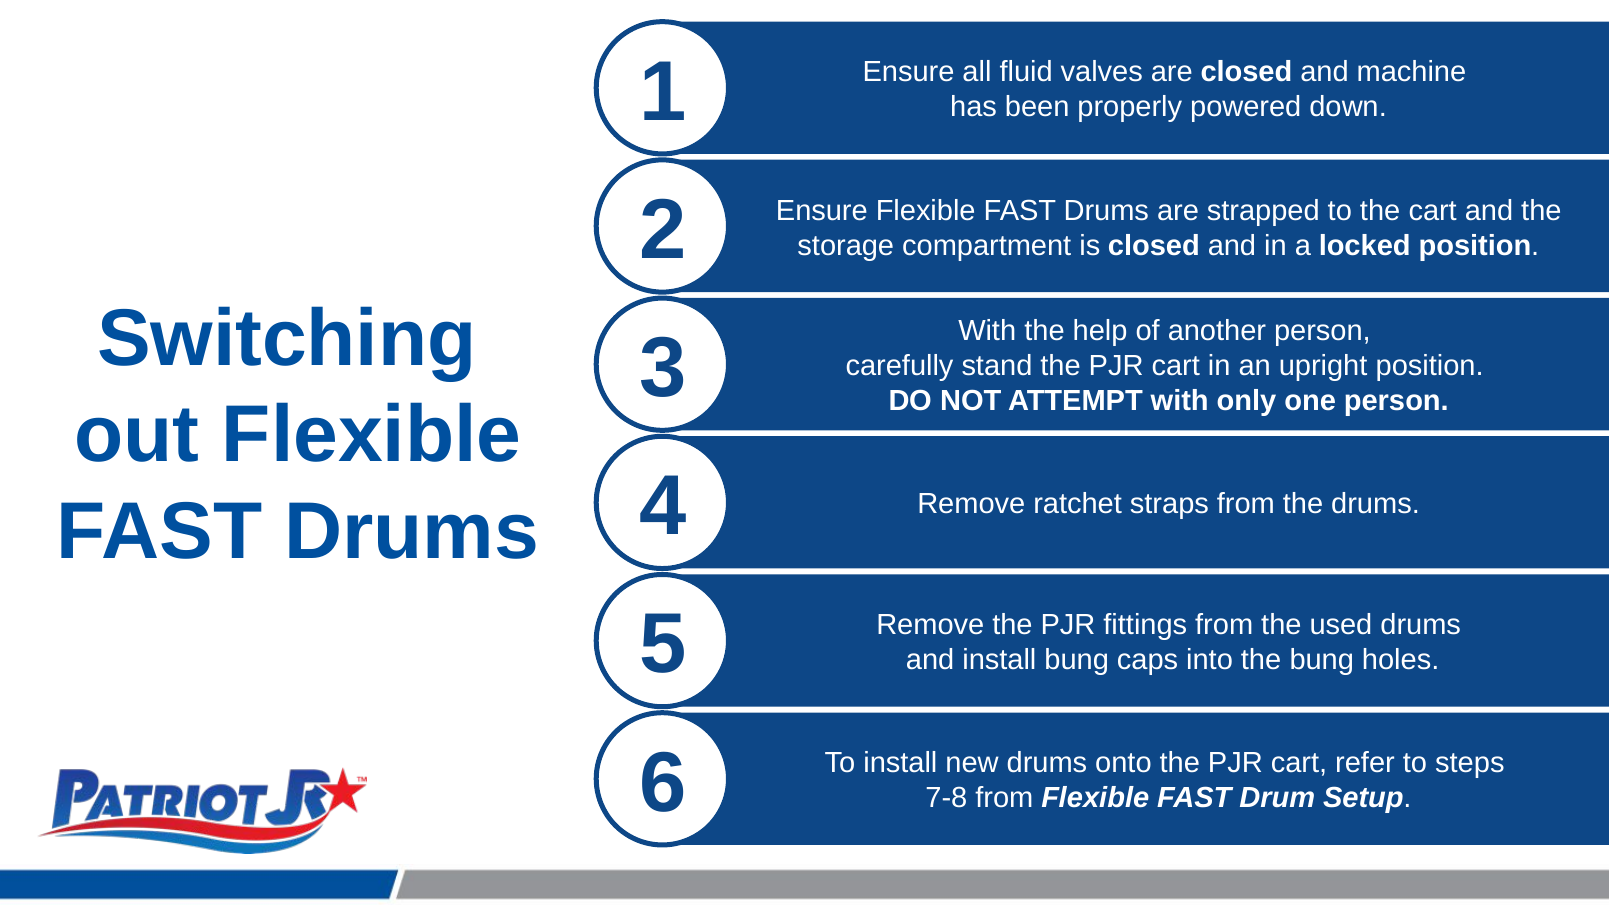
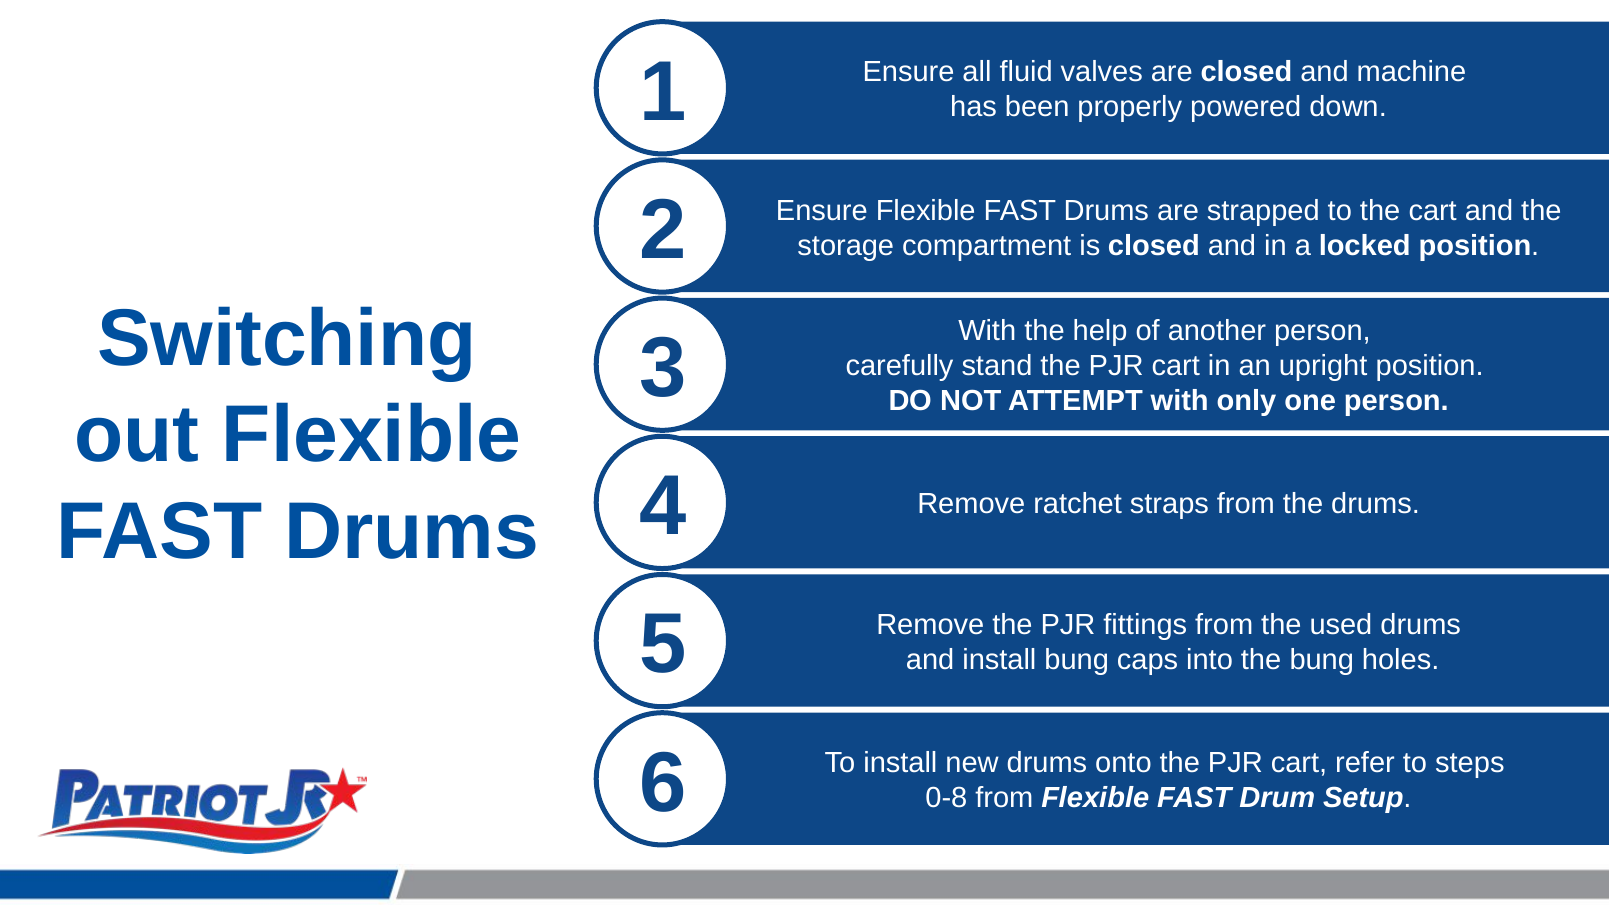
7-8: 7-8 -> 0-8 (946, 798)
